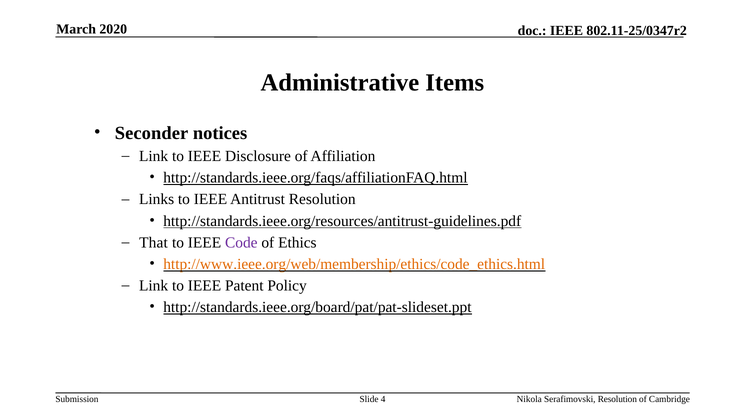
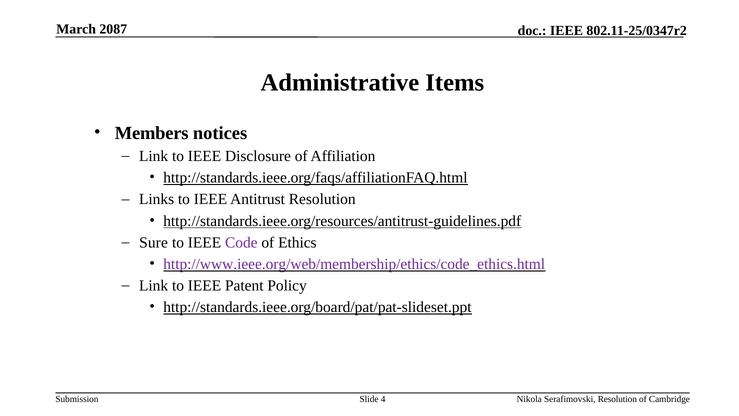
2020: 2020 -> 2087 (113, 29)
Seconder: Seconder -> Members (152, 133)
That: That -> Sure (153, 242)
http://www.ieee.org/web/membership/ethics/code_ethics.html colour: orange -> purple (354, 264)
